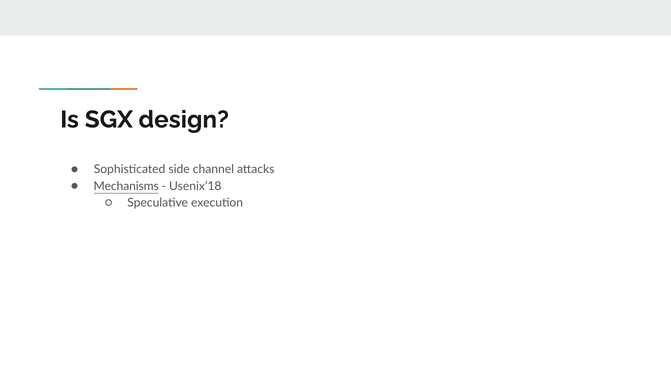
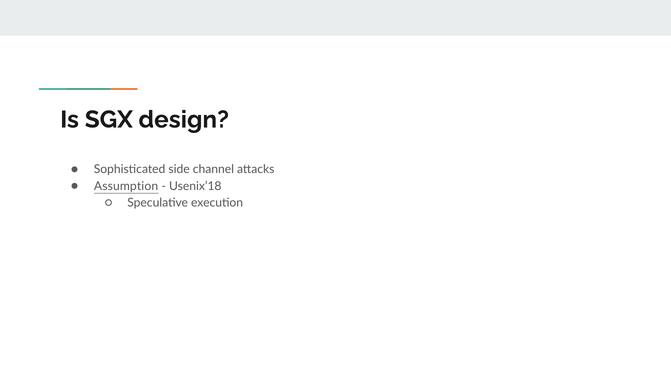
Mechanisms: Mechanisms -> Assumption (126, 186)
